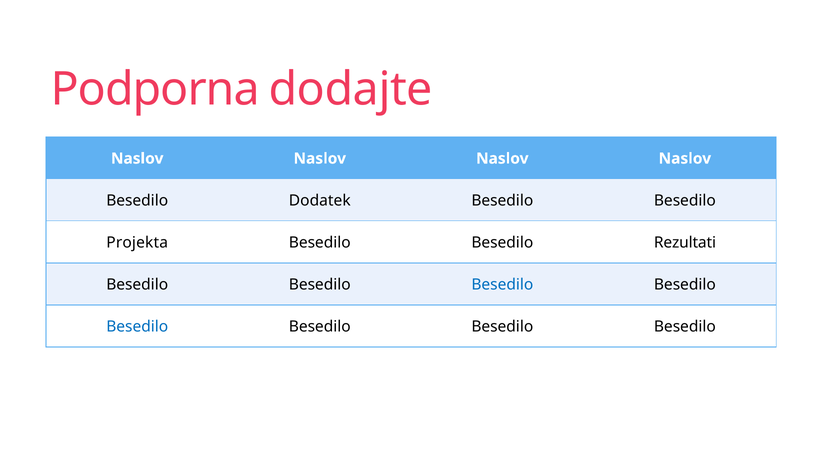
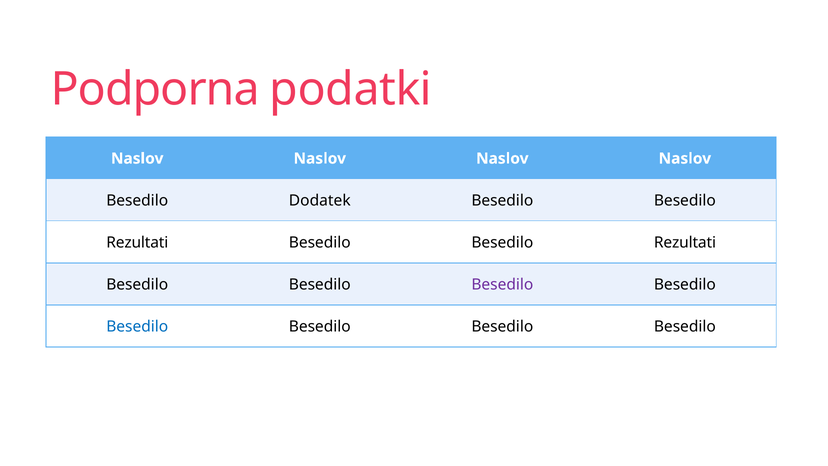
dodajte: dodajte -> podatki (351, 89)
Projekta: Projekta -> Rezultati (137, 243)
Besedilo colour: blue -> purple (502, 285)
